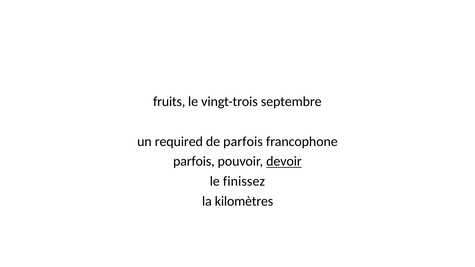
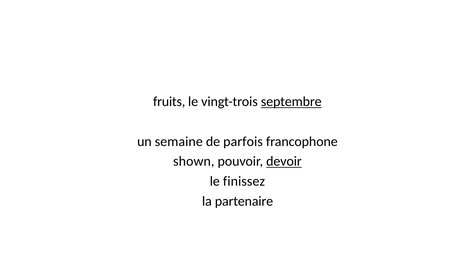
septembre underline: none -> present (291, 102)
required: required -> semaine (179, 142)
parfois: parfois -> shown (194, 161)
kilomètres: kilomètres -> partenaire (244, 201)
